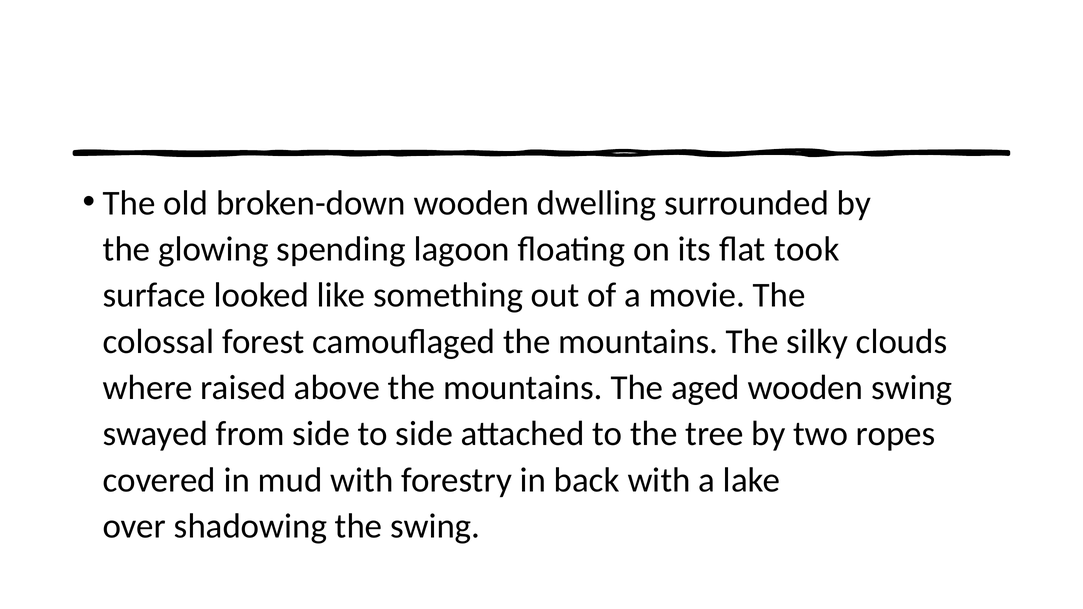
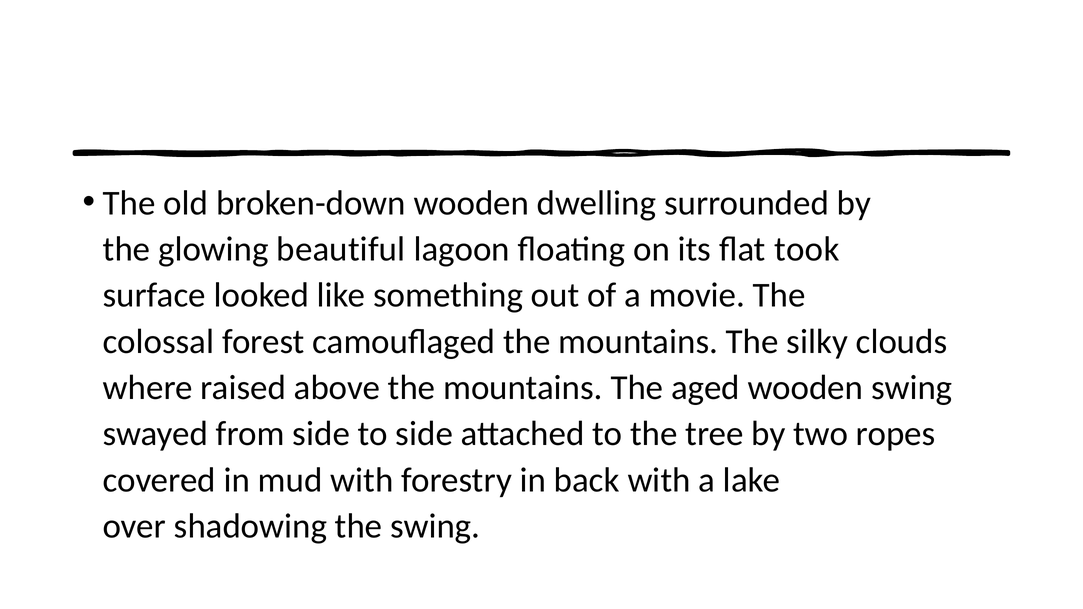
spending: spending -> beautiful (341, 249)
